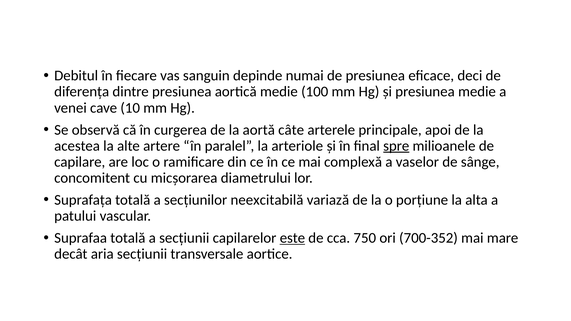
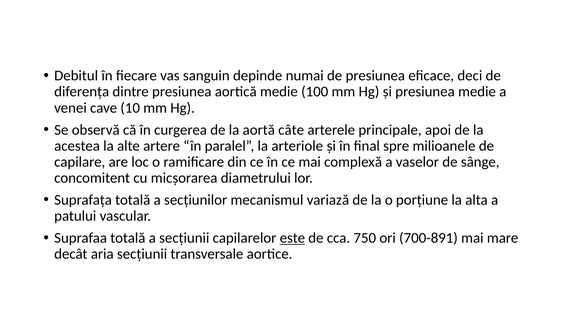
spre underline: present -> none (396, 146)
neexcitabilă: neexcitabilă -> mecanismul (267, 200)
700-352: 700-352 -> 700-891 (428, 238)
